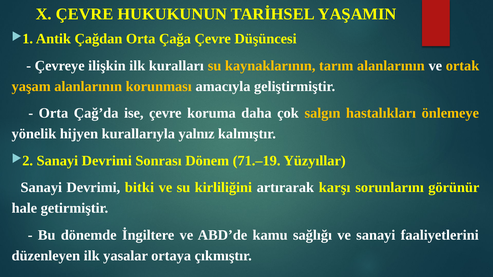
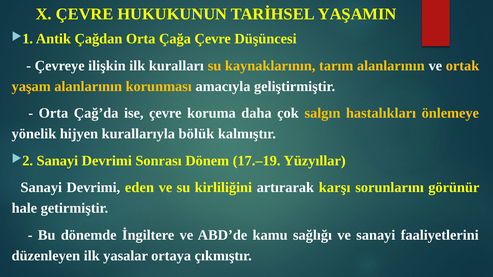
yalnız: yalnız -> bölük (196, 134)
71.–19: 71.–19 -> 17.–19 (257, 161)
bitki: bitki -> eden (139, 188)
